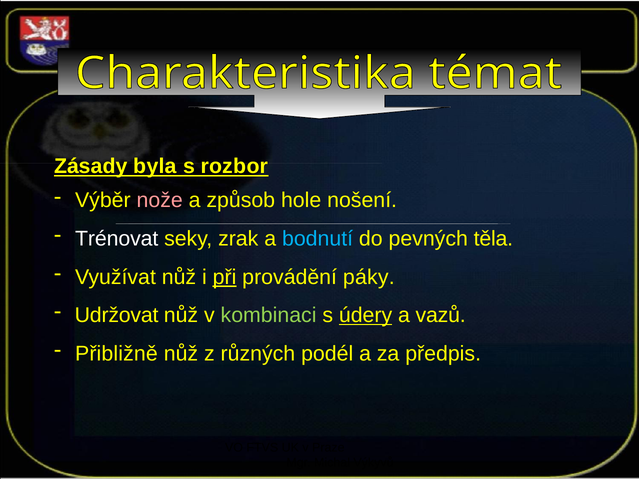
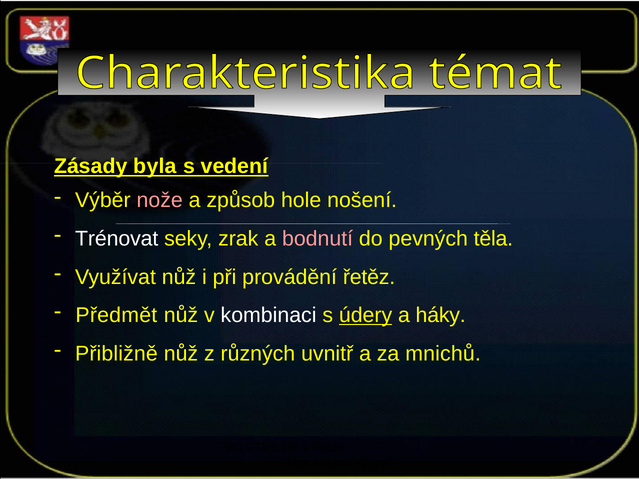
rozbor: rozbor -> vedení (234, 167)
bodnutí colour: light blue -> pink (318, 239)
při underline: present -> none (225, 277)
páky: páky -> řetěz (369, 277)
Udržovat: Udržovat -> Předmět (116, 316)
kombinaci colour: light green -> white (269, 316)
vazů: vazů -> háky (441, 316)
podél: podél -> uvnitř (327, 354)
předpis: předpis -> mnichů (443, 354)
